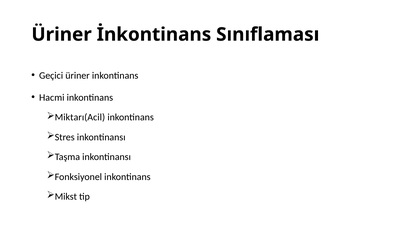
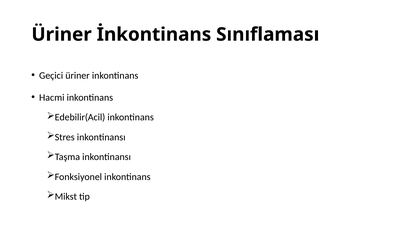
Miktarı(Acil: Miktarı(Acil -> Edebilir(Acil (80, 118)
